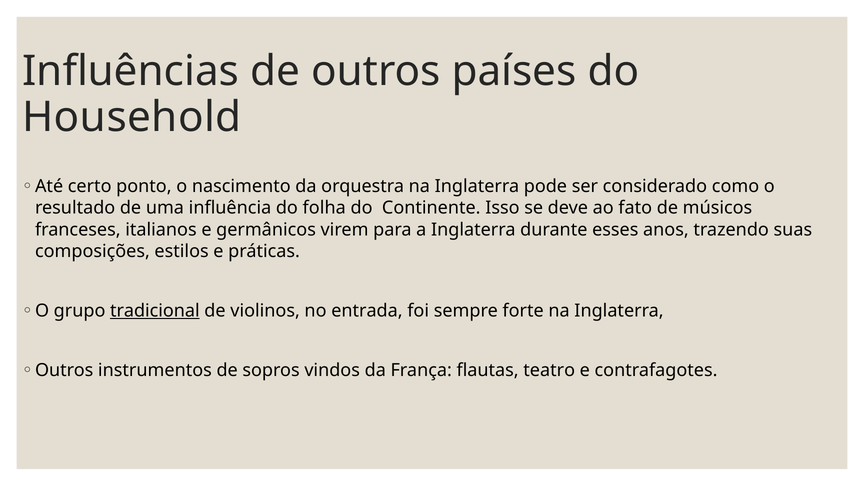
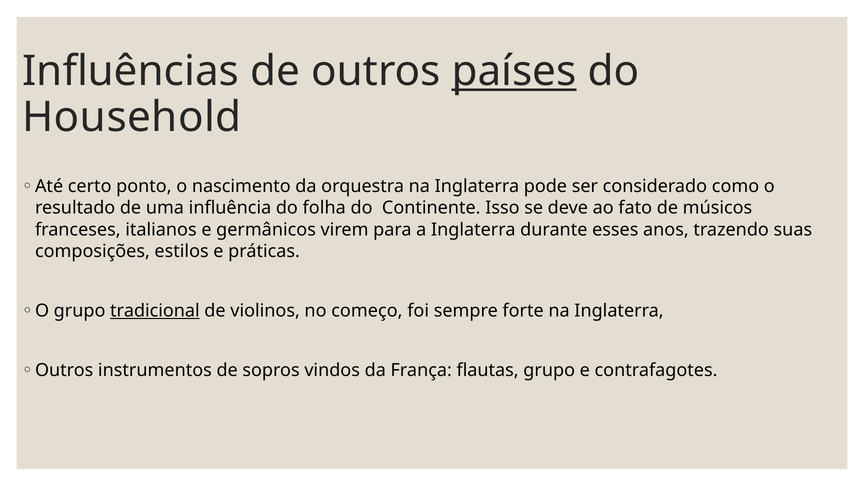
países underline: none -> present (514, 71)
entrada: entrada -> começo (367, 311)
flautas teatro: teatro -> grupo (549, 370)
